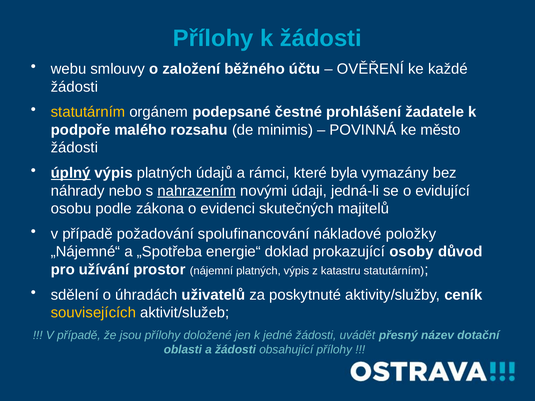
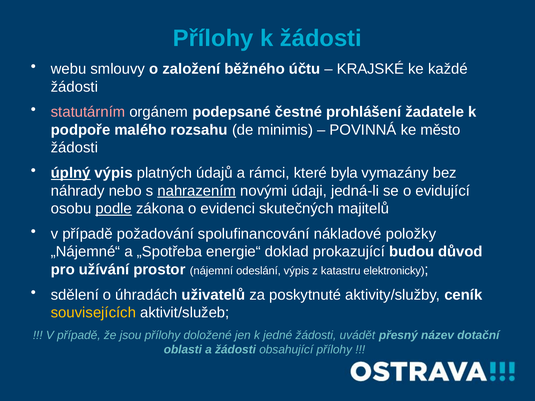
OVĚŘENÍ: OVĚŘENÍ -> KRAJSKÉ (371, 69)
statutárním colour: yellow -> pink (88, 112)
podle underline: none -> present (114, 209)
osoby: osoby -> budou (412, 252)
nájemní platných: platných -> odeslání (258, 271)
katastru statutárním: statutárním -> elektronicky (394, 271)
